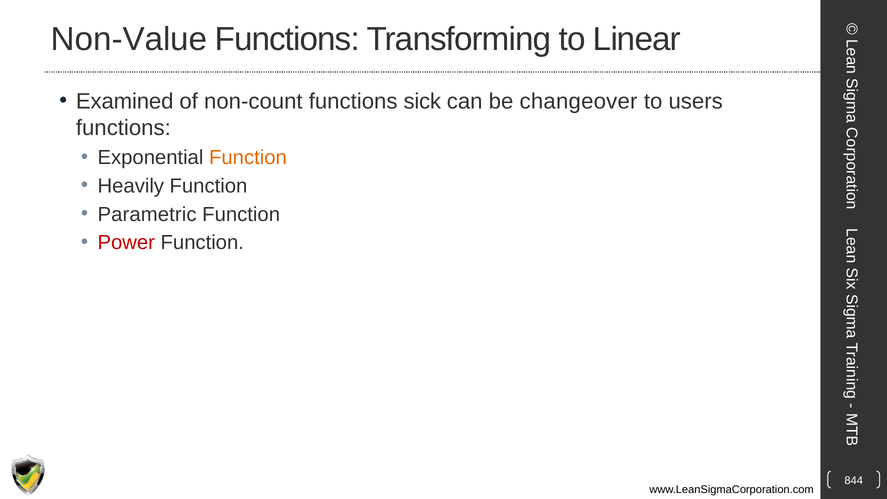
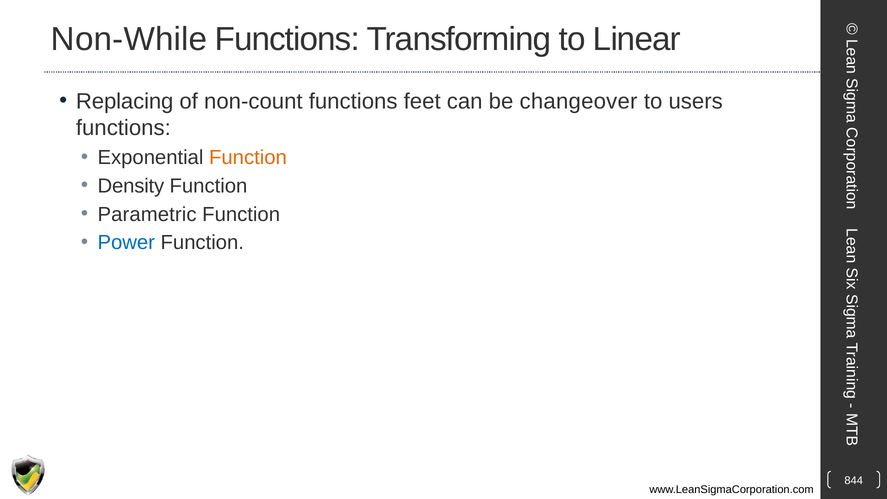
Non-Value: Non-Value -> Non-While (129, 39)
Examined: Examined -> Replacing (125, 101)
sick: sick -> feet (422, 101)
Heavily: Heavily -> Density (131, 186)
Power colour: red -> blue (126, 243)
